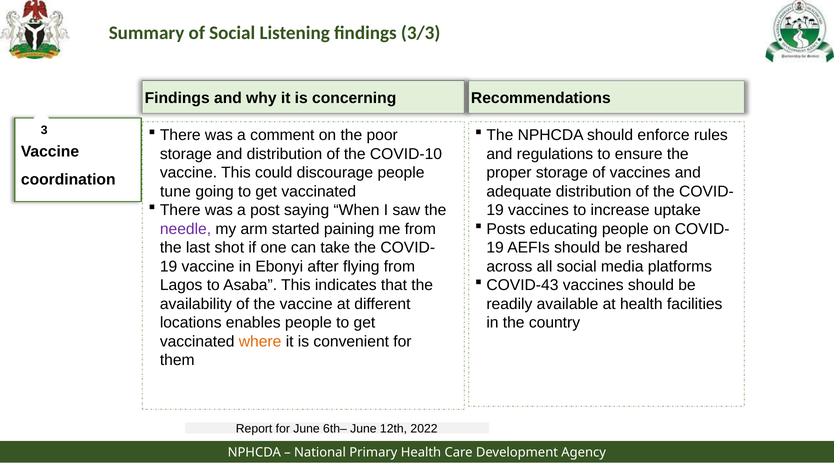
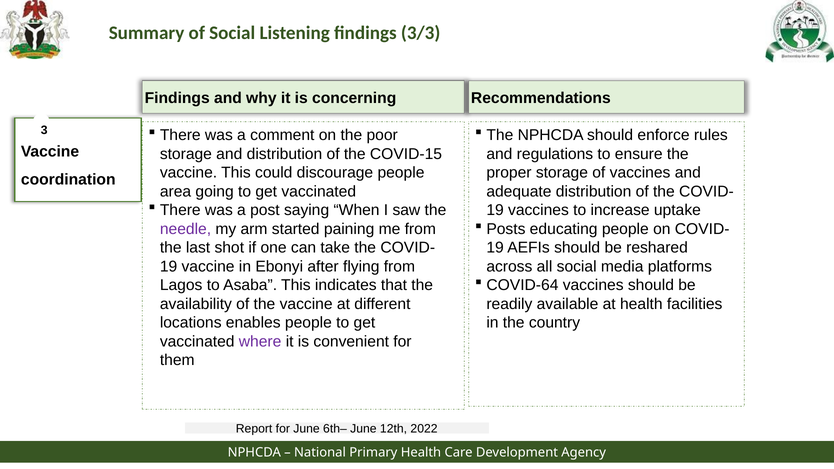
COVID-10: COVID-10 -> COVID-15 (406, 154)
tune: tune -> area (176, 191)
COVID-43: COVID-43 -> COVID-64 (522, 285)
where colour: orange -> purple (260, 342)
